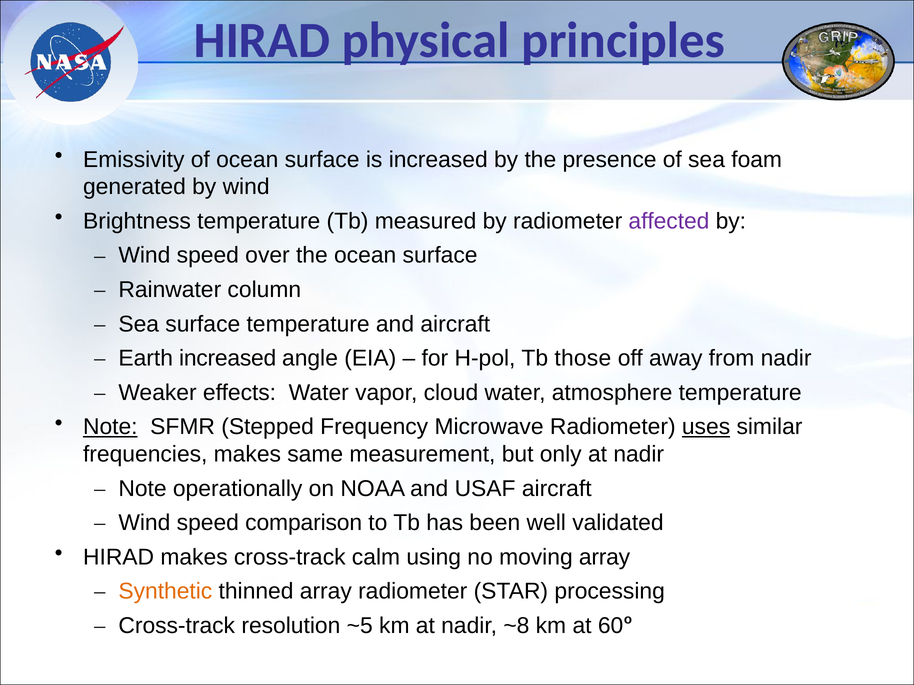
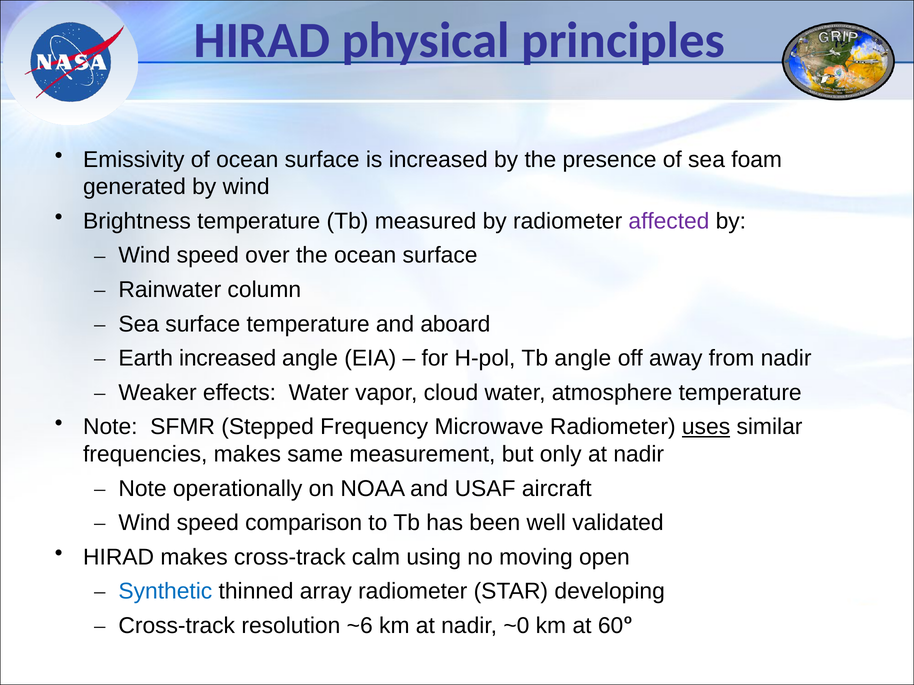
and aircraft: aircraft -> aboard (455, 324)
Tb those: those -> angle (583, 359)
Note underline: present -> none (110, 427)
moving array: array -> open (604, 557)
Synthetic colour: orange -> blue (165, 592)
processing: processing -> developing (610, 592)
~5: ~5 -> ~6 (360, 626)
~8: ~8 -> ~0 (516, 626)
